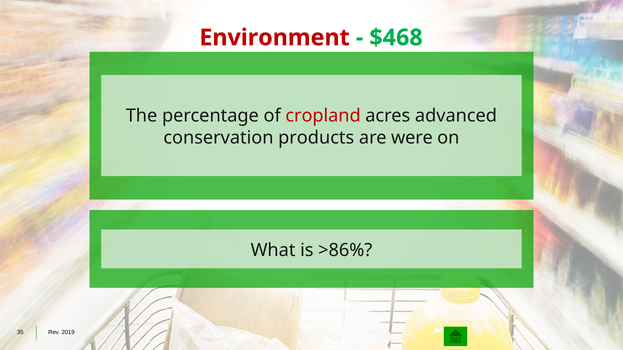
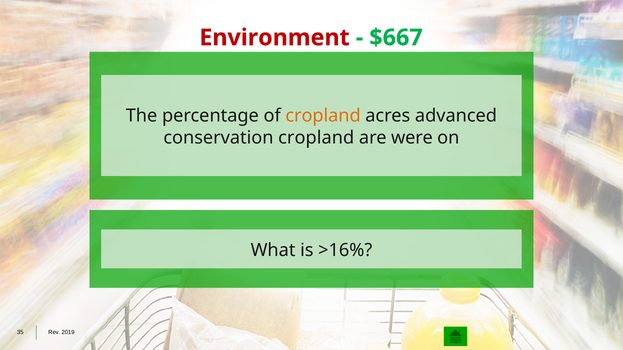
$468: $468 -> $667 (396, 38)
cropland colour: red -> orange (323, 116)
conservation products: products -> cropland (316, 138)
>86%: >86% -> >16% (345, 250)
